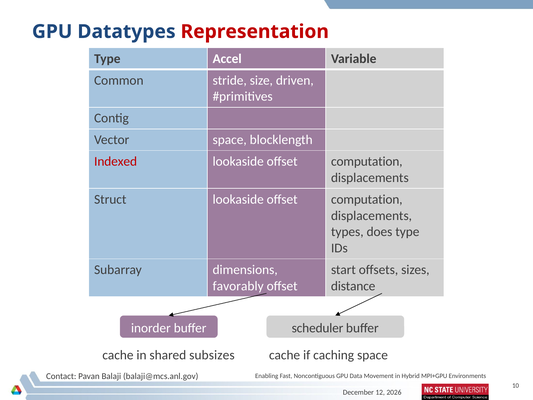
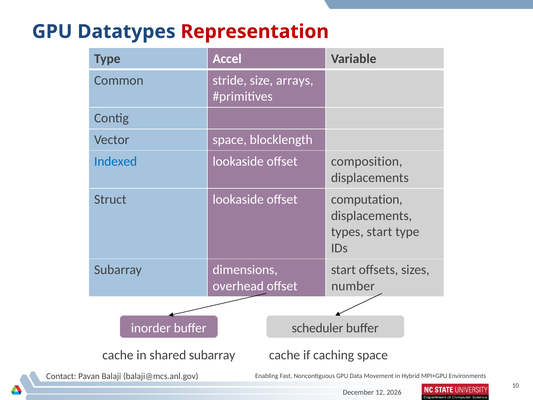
driven: driven -> arrays (295, 80)
Indexed colour: red -> blue (116, 161)
computation: computation -> composition (367, 161)
types does: does -> start (379, 232)
favorably: favorably -> overhead (238, 286)
distance: distance -> number (353, 286)
shared subsizes: subsizes -> subarray (212, 355)
